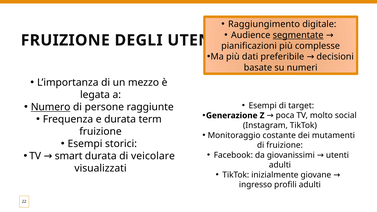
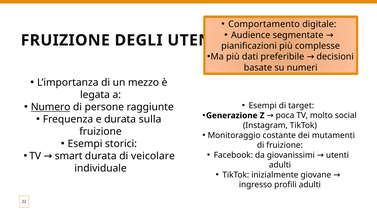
Raggiungimento: Raggiungimento -> Comportamento (264, 24)
segmentate underline: present -> none (298, 35)
term: term -> sulla (150, 119)
visualizzati: visualizzati -> individuale (101, 168)
